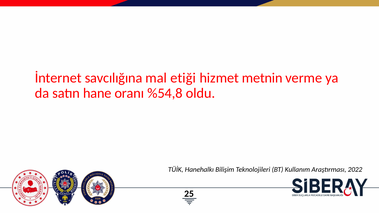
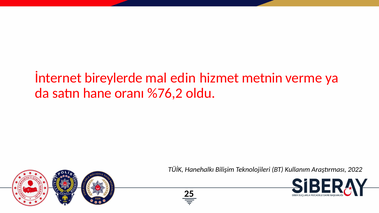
savcılığına: savcılığına -> bireylerde (114, 78)
etiği: etiği -> edin (183, 78)
%54,8: %54,8 -> %76,2 (165, 93)
